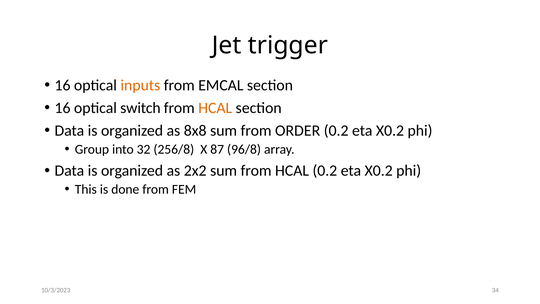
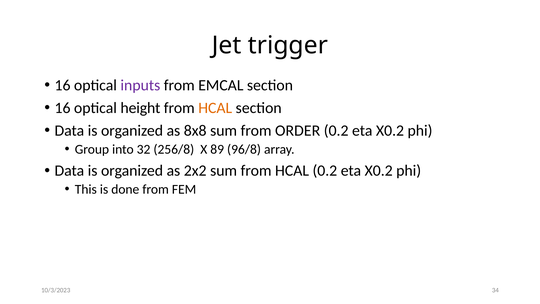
inputs colour: orange -> purple (140, 85)
switch: switch -> height (140, 108)
87: 87 -> 89 (217, 149)
